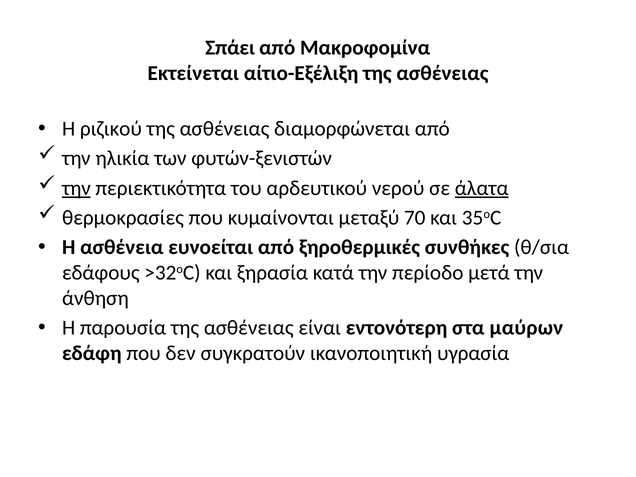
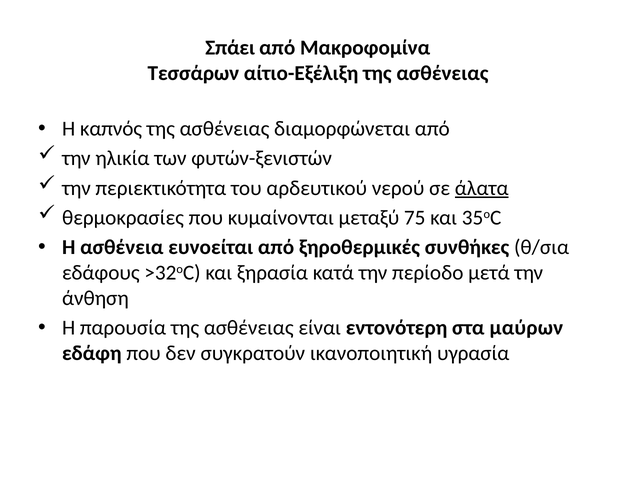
Εκτείνεται: Εκτείνεται -> Τεσσάρων (193, 73)
ριζικού: ριζικού -> καπνός (111, 129)
την underline: present -> none (76, 188)
70: 70 -> 75 (415, 218)
